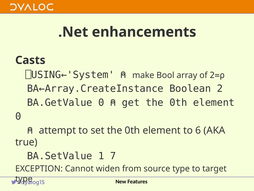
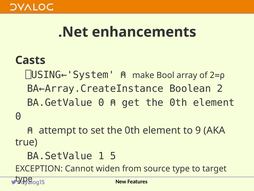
6: 6 -> 9 (198, 130)
7: 7 -> 5 (113, 156)
